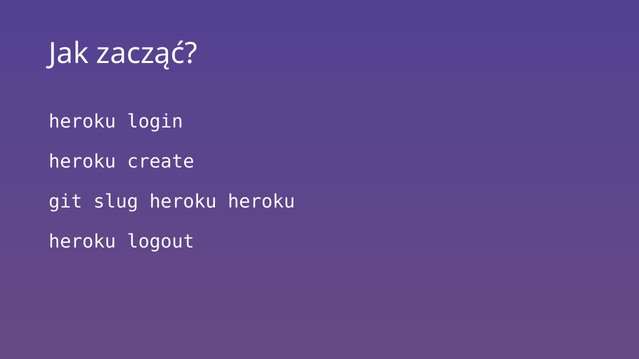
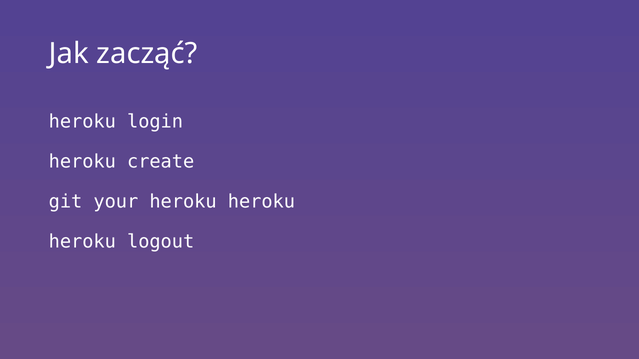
slug: slug -> your (116, 202)
